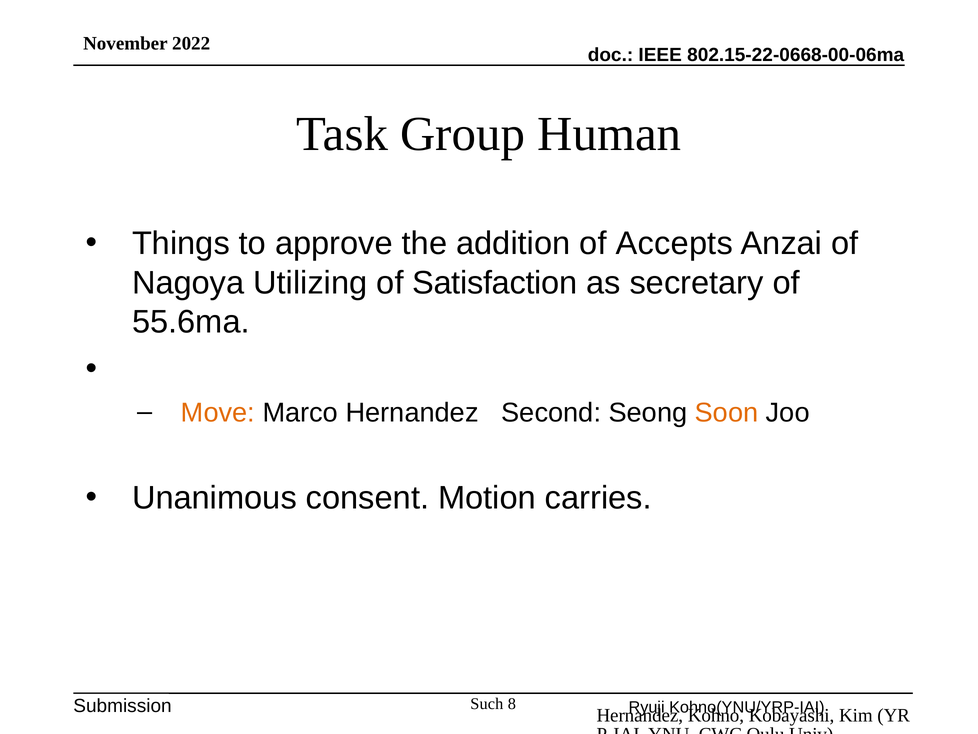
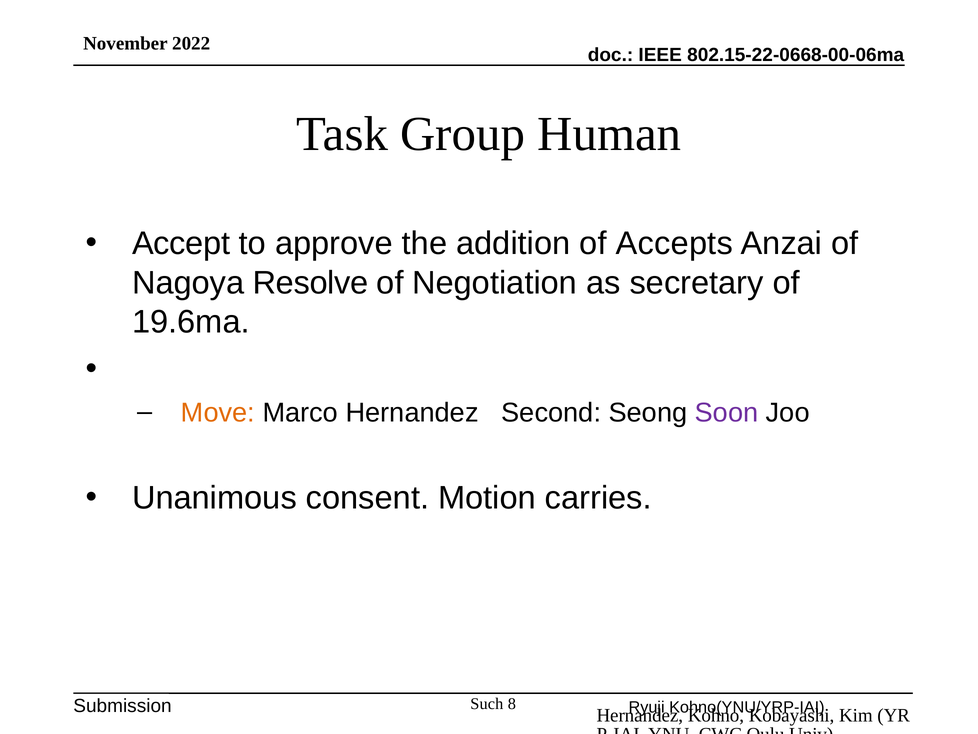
Things: Things -> Accept (181, 244)
Utilizing: Utilizing -> Resolve (311, 283)
Satisfaction: Satisfaction -> Negotiation (495, 283)
55.6ma: 55.6ma -> 19.6ma (191, 322)
Soon colour: orange -> purple (727, 413)
